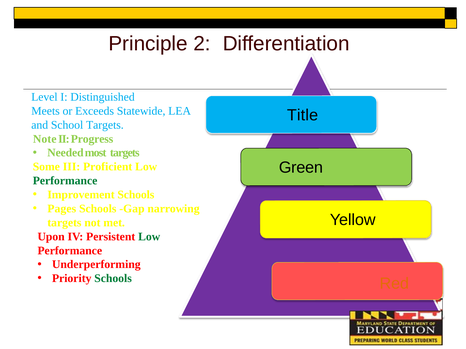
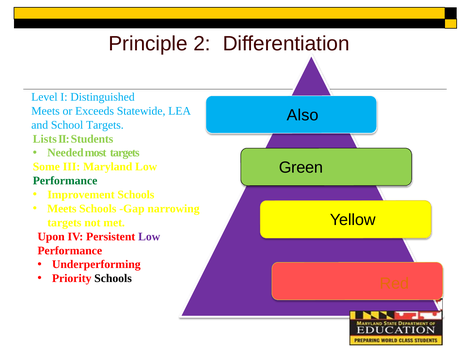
Title: Title -> Also (303, 115)
Note: Note -> Lists (45, 139)
Progress: Progress -> Students (92, 139)
Proficient: Proficient -> Maryland (108, 167)
Pages: Pages -> Meets (62, 209)
Low colour: green -> purple (149, 237)
Schools colour: green -> black (113, 279)
